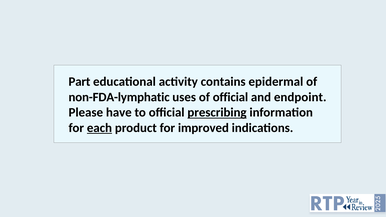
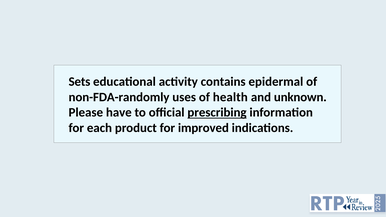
Part: Part -> Sets (79, 82)
non-FDA-lymphatic: non-FDA-lymphatic -> non-FDA-randomly (119, 97)
of official: official -> health (230, 97)
endpoint: endpoint -> unknown (300, 97)
each underline: present -> none (99, 128)
